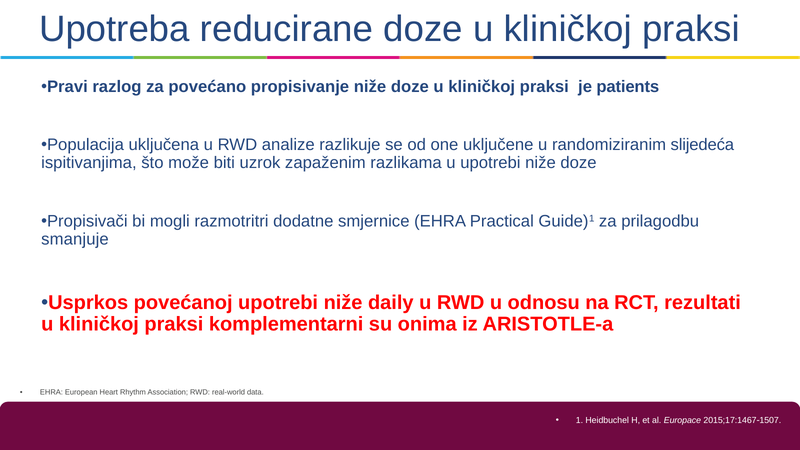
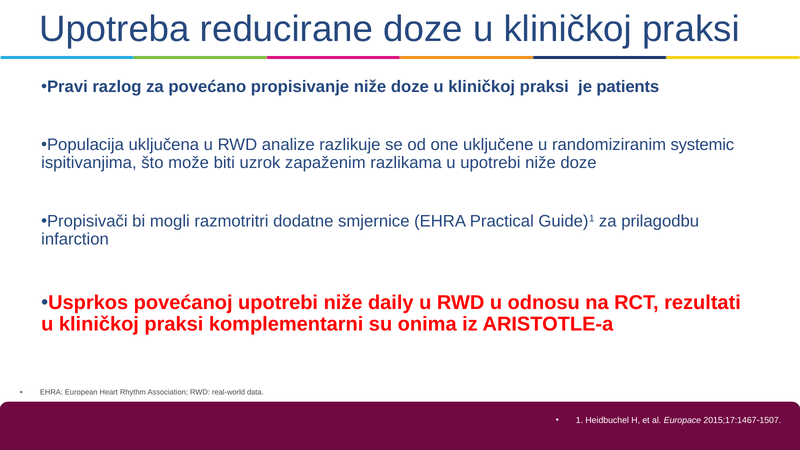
slijedeća: slijedeća -> systemic (702, 145)
smanjuje: smanjuje -> infarction (75, 239)
